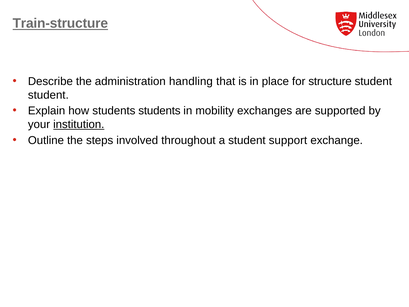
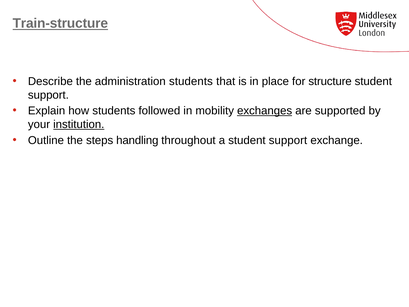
administration handling: handling -> students (191, 81)
student: student -> support (48, 95)
students students: students -> followed (159, 111)
exchanges underline: none -> present (265, 111)
involved: involved -> handling (137, 140)
